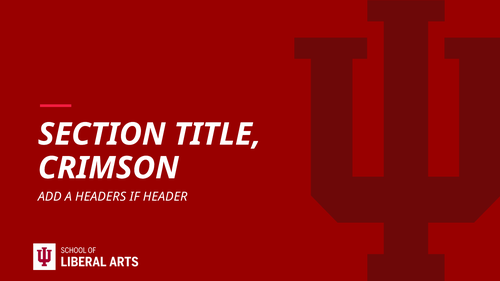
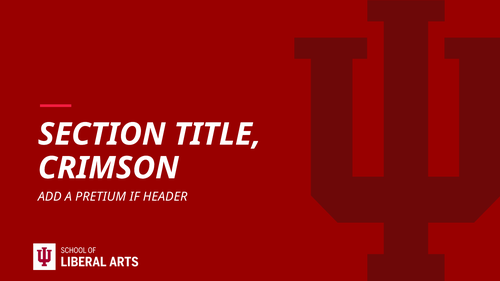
HEADERS: HEADERS -> PRETIUM (101, 197)
